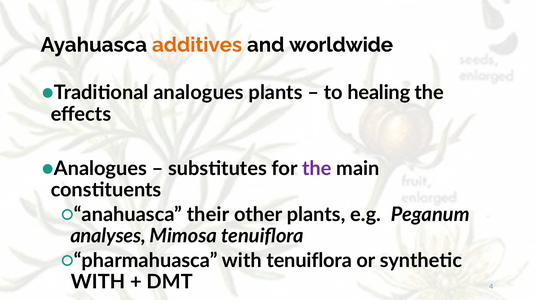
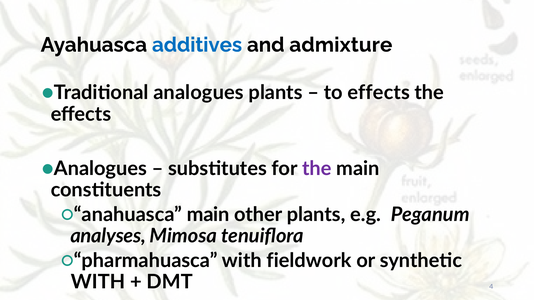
additives colour: orange -> blue (197, 45)
worldwide: worldwide -> admixture (341, 45)
to healing: healing -> effects (379, 93)
their: their -> main (208, 215)
with tenuiflora: tenuiflora -> fieldwork (309, 261)
